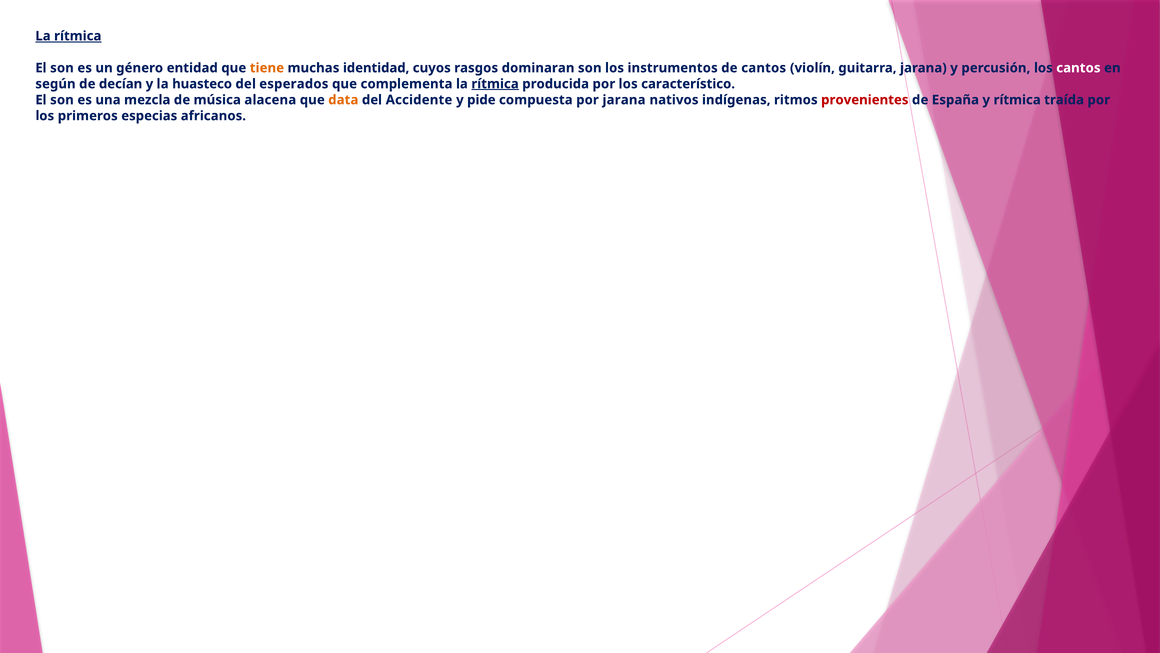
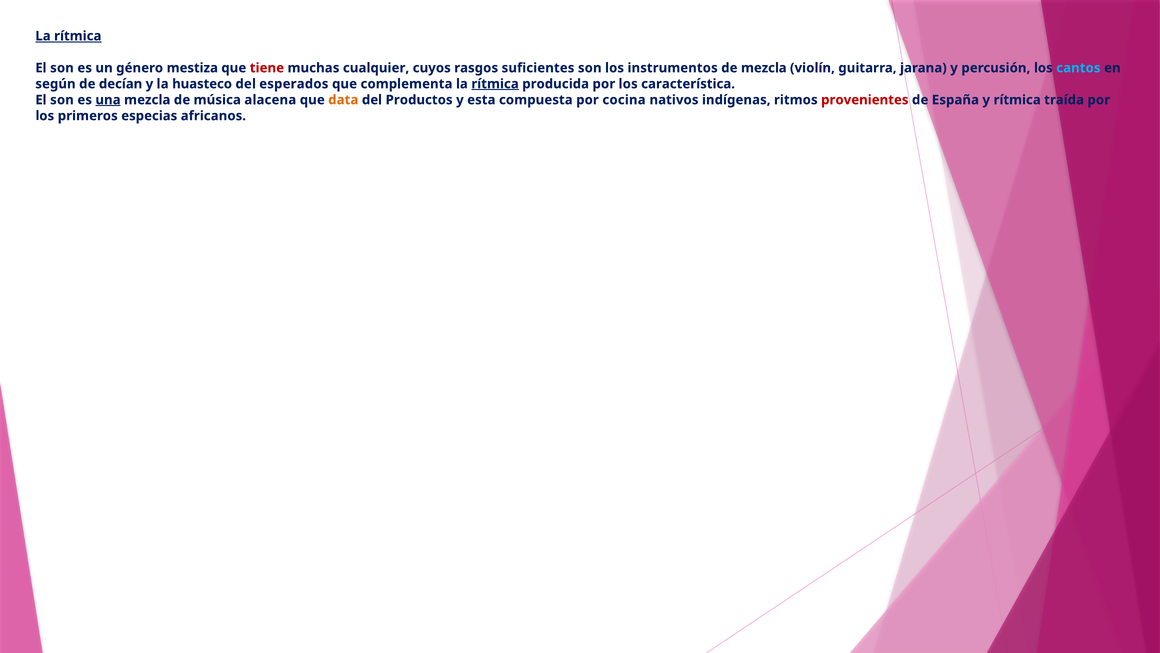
entidad: entidad -> mestiza (192, 68)
tiene colour: orange -> red (267, 68)
identidad: identidad -> cualquier (376, 68)
dominaran: dominaran -> suficientes (538, 68)
de cantos: cantos -> mezcla (764, 68)
cantos colour: white -> light blue (1078, 68)
característico: característico -> característica (688, 84)
una underline: none -> present (108, 100)
Accidente: Accidente -> Productos (419, 100)
pide: pide -> esta (481, 100)
por jarana: jarana -> cocina (624, 100)
